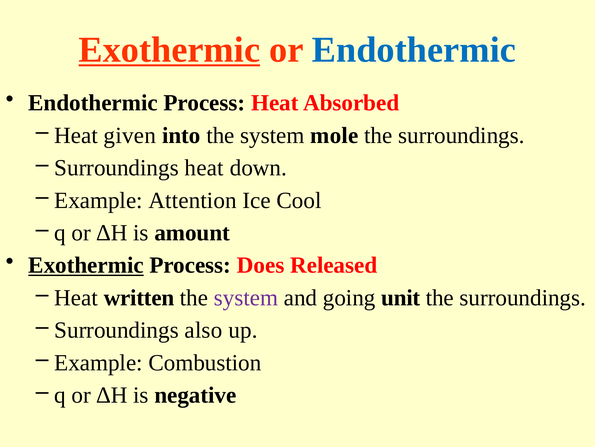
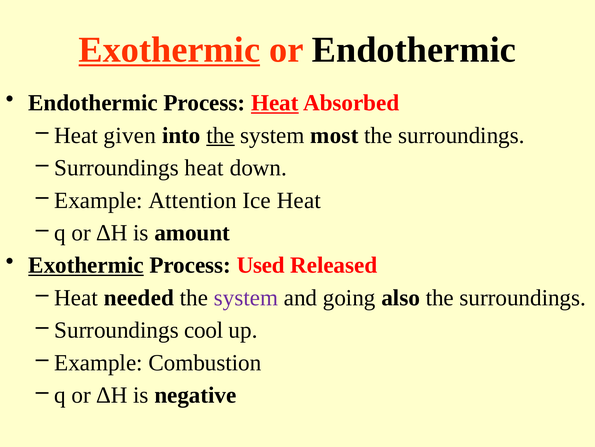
Endothermic colour: blue -> black (414, 50)
Heat underline: none -> present (275, 103)
the underline: none -> present (220, 135)
mole: mole -> most (334, 135)
Ice Cool: Cool -> Heat (299, 200)
Does: Does -> Used (261, 265)
written: written -> needed (139, 297)
unit: unit -> also (401, 297)
also: also -> cool (204, 330)
